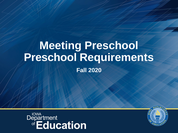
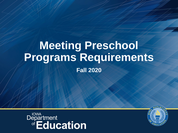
Preschool: Preschool -> Programs (50, 58)
